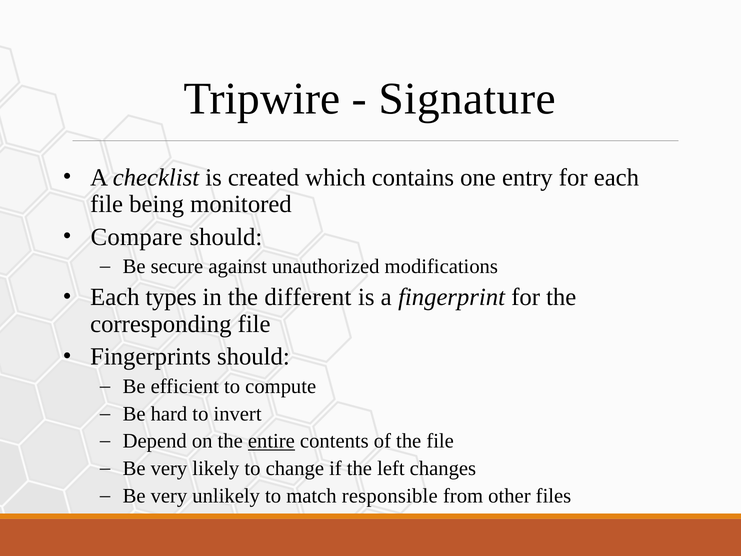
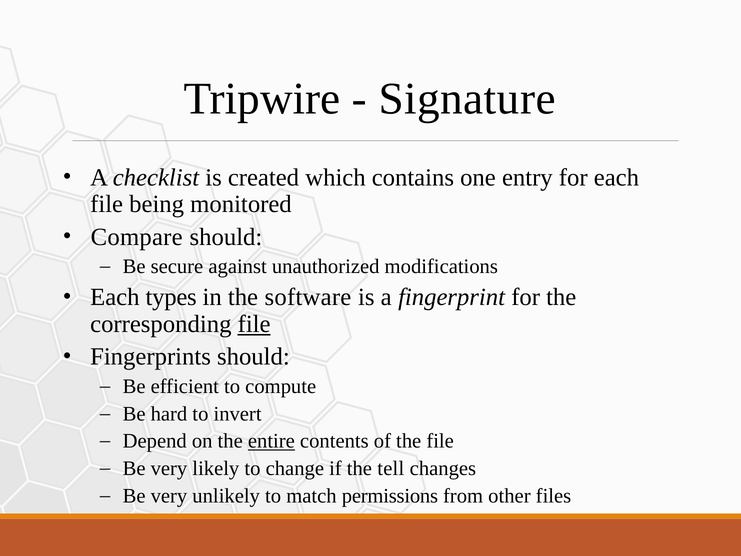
different: different -> software (308, 297)
file underline: none -> present (254, 324)
left: left -> tell (391, 468)
responsible: responsible -> permissions (390, 496)
